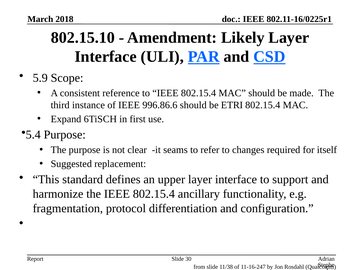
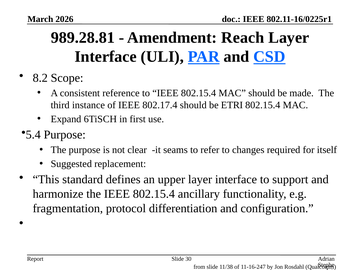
2018: 2018 -> 2026 (64, 19)
802.15.10: 802.15.10 -> 989.28.81 (83, 37)
Likely: Likely -> Reach (243, 37)
5.9: 5.9 -> 8.2 (40, 78)
996.86.6: 996.86.6 -> 802.17.4 (160, 105)
